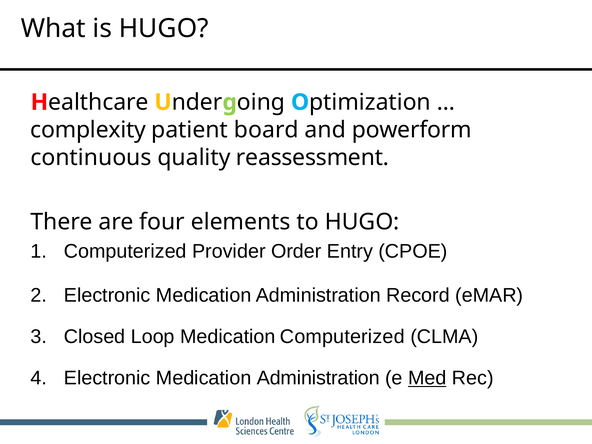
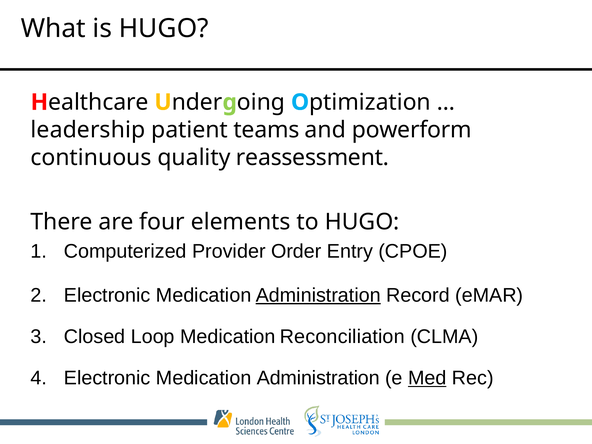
complexity: complexity -> leadership (88, 130)
board: board -> teams (266, 130)
Administration underline: none -> present (318, 295)
Medication Computerized: Computerized -> Reconciliation (342, 337)
